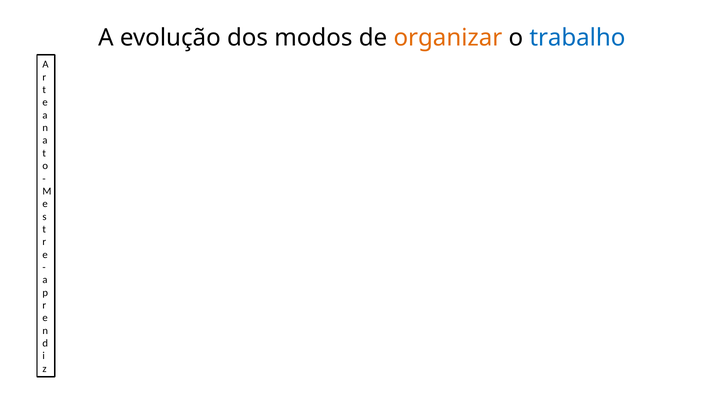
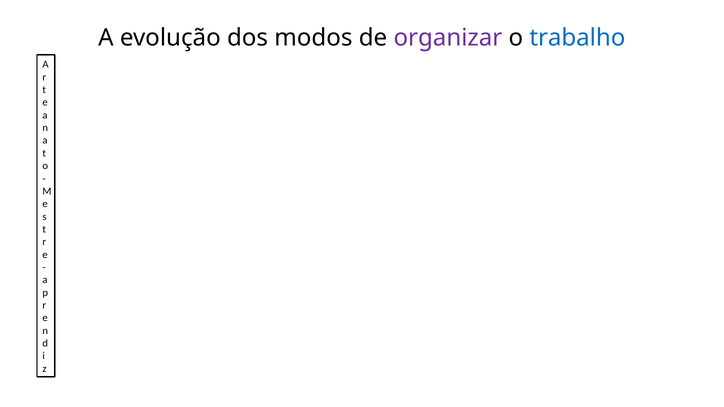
organizar colour: orange -> purple (448, 38)
